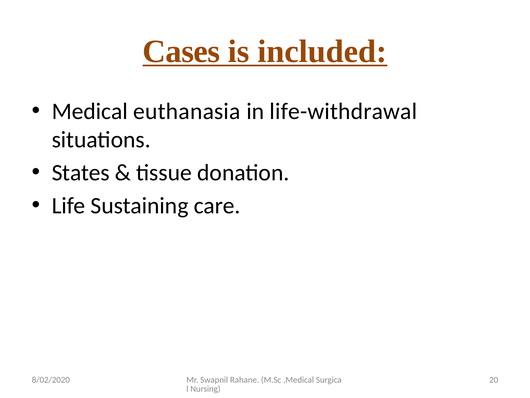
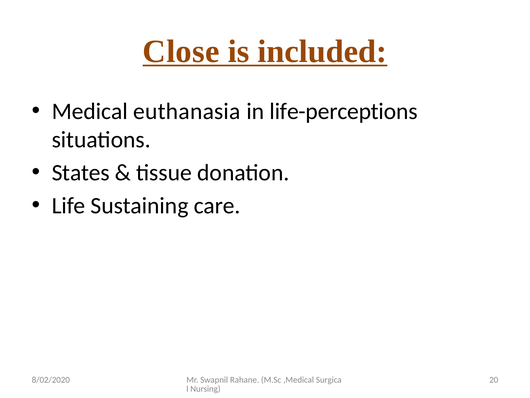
Cases: Cases -> Close (181, 51)
life-withdrawal: life-withdrawal -> life-perceptions (344, 111)
